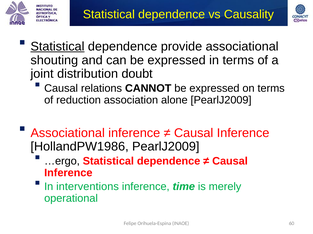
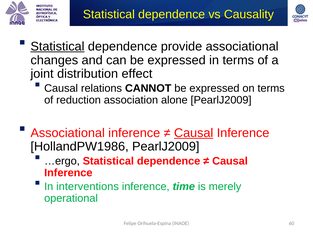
shouting: shouting -> changes (54, 60)
doubt: doubt -> effect (137, 74)
Causal underline: none -> present (194, 133)
